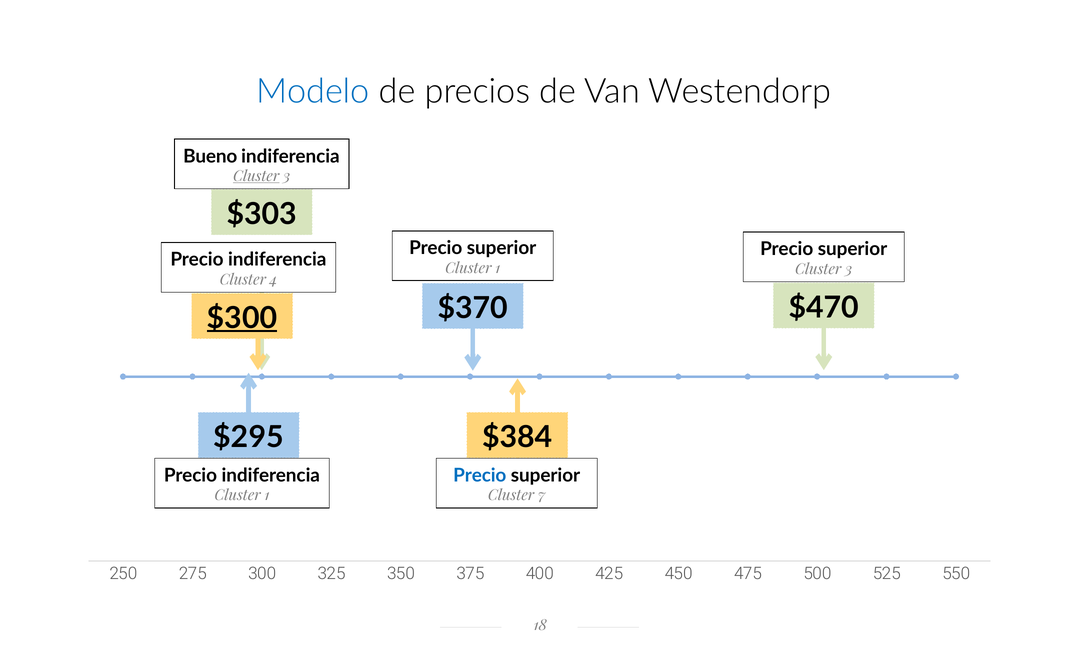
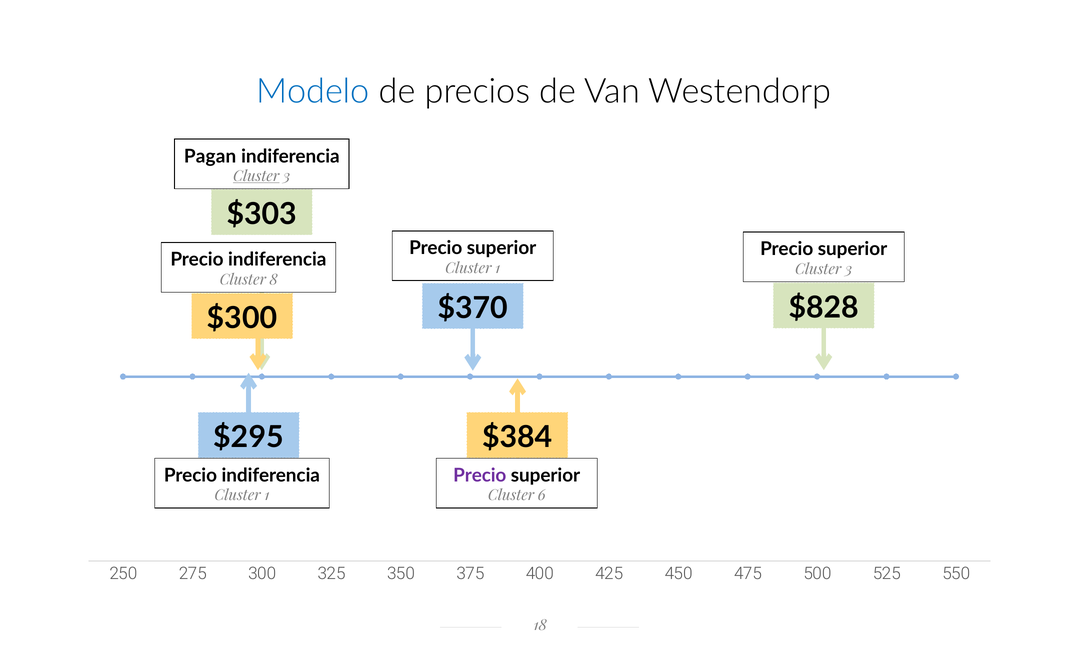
Bueno: Bueno -> Pagan (210, 156)
4: 4 -> 8 (274, 280)
$470: $470 -> $828 (824, 308)
$300 underline: present -> none (242, 318)
Precio colour: blue -> purple (480, 475)
7: 7 -> 6 (542, 496)
